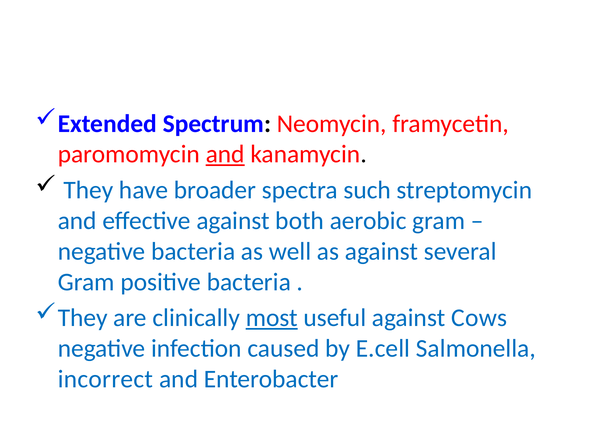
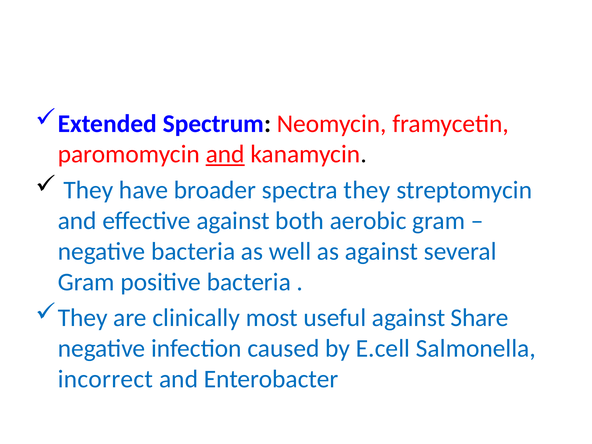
spectra such: such -> they (367, 190)
most underline: present -> none (272, 318)
Cows: Cows -> Share (480, 318)
